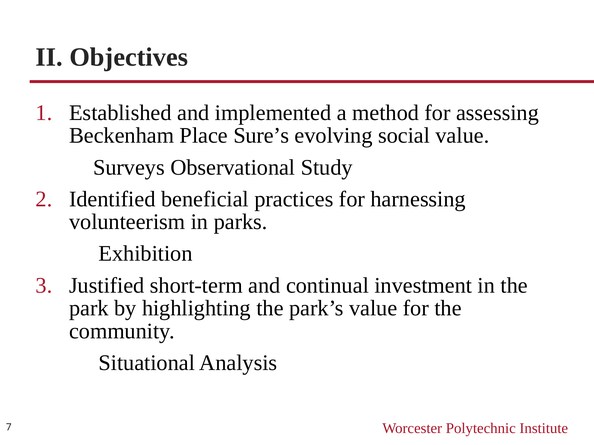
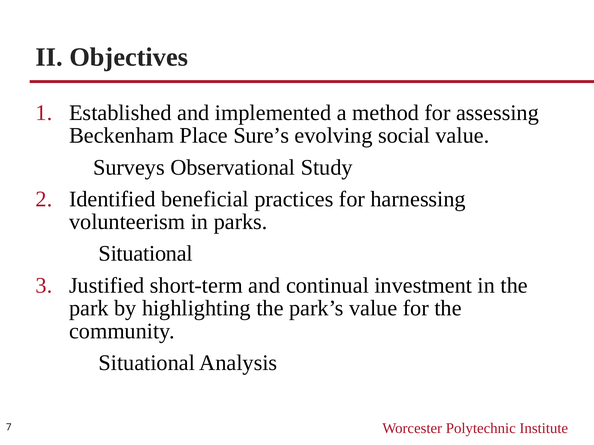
Exhibition: Exhibition -> Situational (146, 254)
